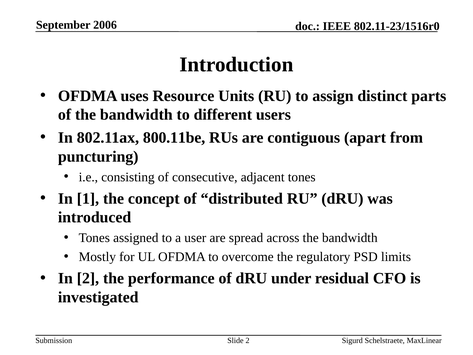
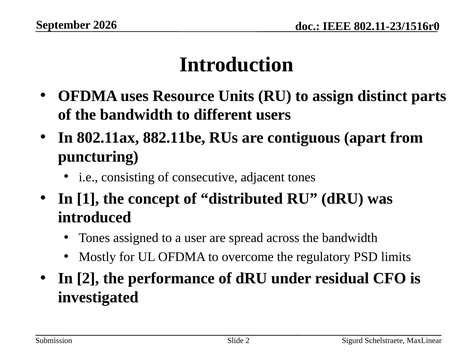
2006: 2006 -> 2026 (105, 25)
800.11be: 800.11be -> 882.11be (174, 138)
